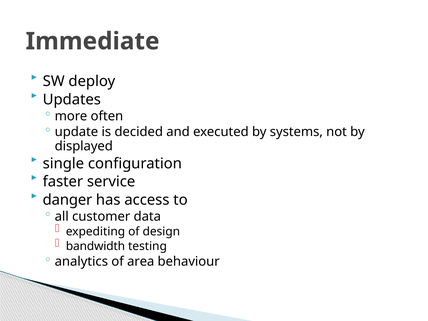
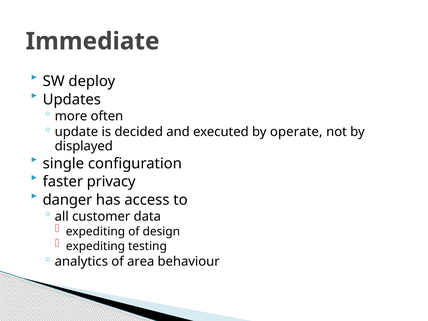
systems: systems -> operate (296, 132)
service: service -> privacy (111, 182)
bandwidth: bandwidth -> expediting (95, 246)
